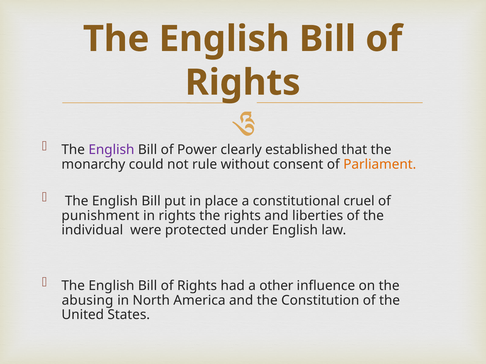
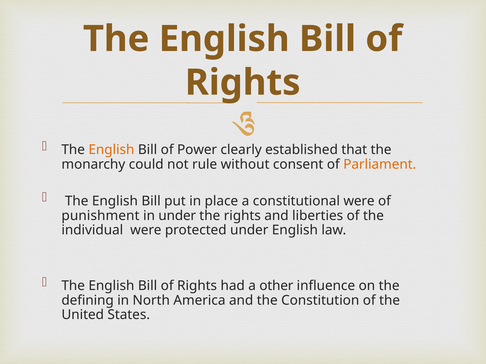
English colour: purple -> orange (111, 150)
constitutional cruel: cruel -> were (359, 201)
in rights: rights -> under (177, 216)
abusing: abusing -> defining (88, 301)
